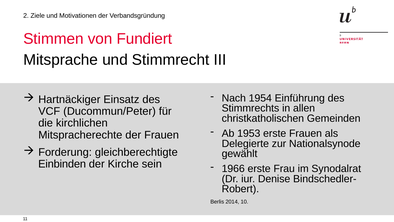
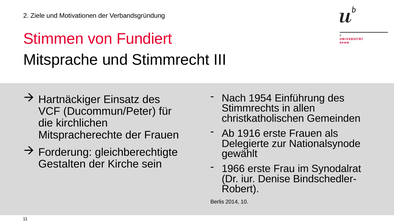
1953: 1953 -> 1916 (249, 133)
Einbinden: Einbinden -> Gestalten (62, 164)
